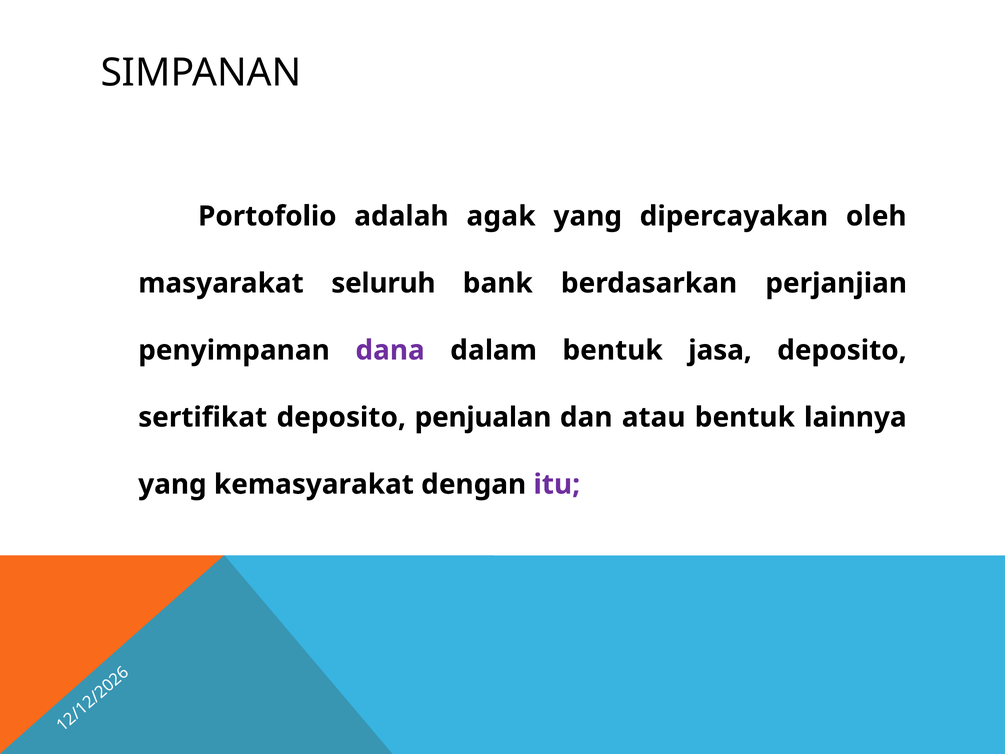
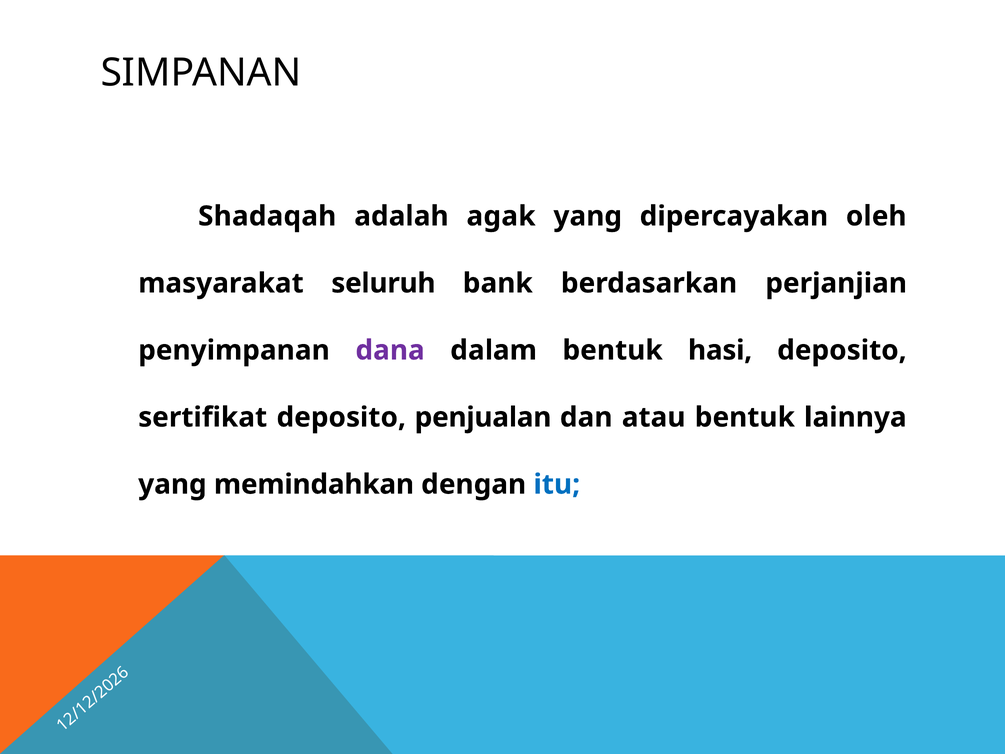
Portofolio: Portofolio -> Shadaqah (267, 216)
jasa: jasa -> hasi (720, 350)
kemasyarakat: kemasyarakat -> memindahkan (314, 484)
itu colour: purple -> blue (557, 484)
